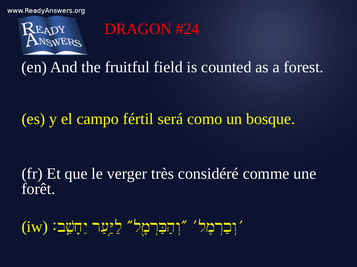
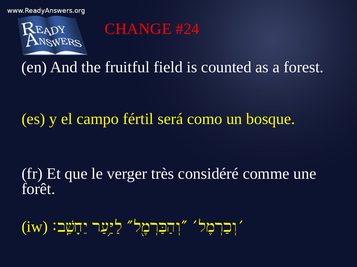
DRAGON: DRAGON -> CHANGE (138, 29)
